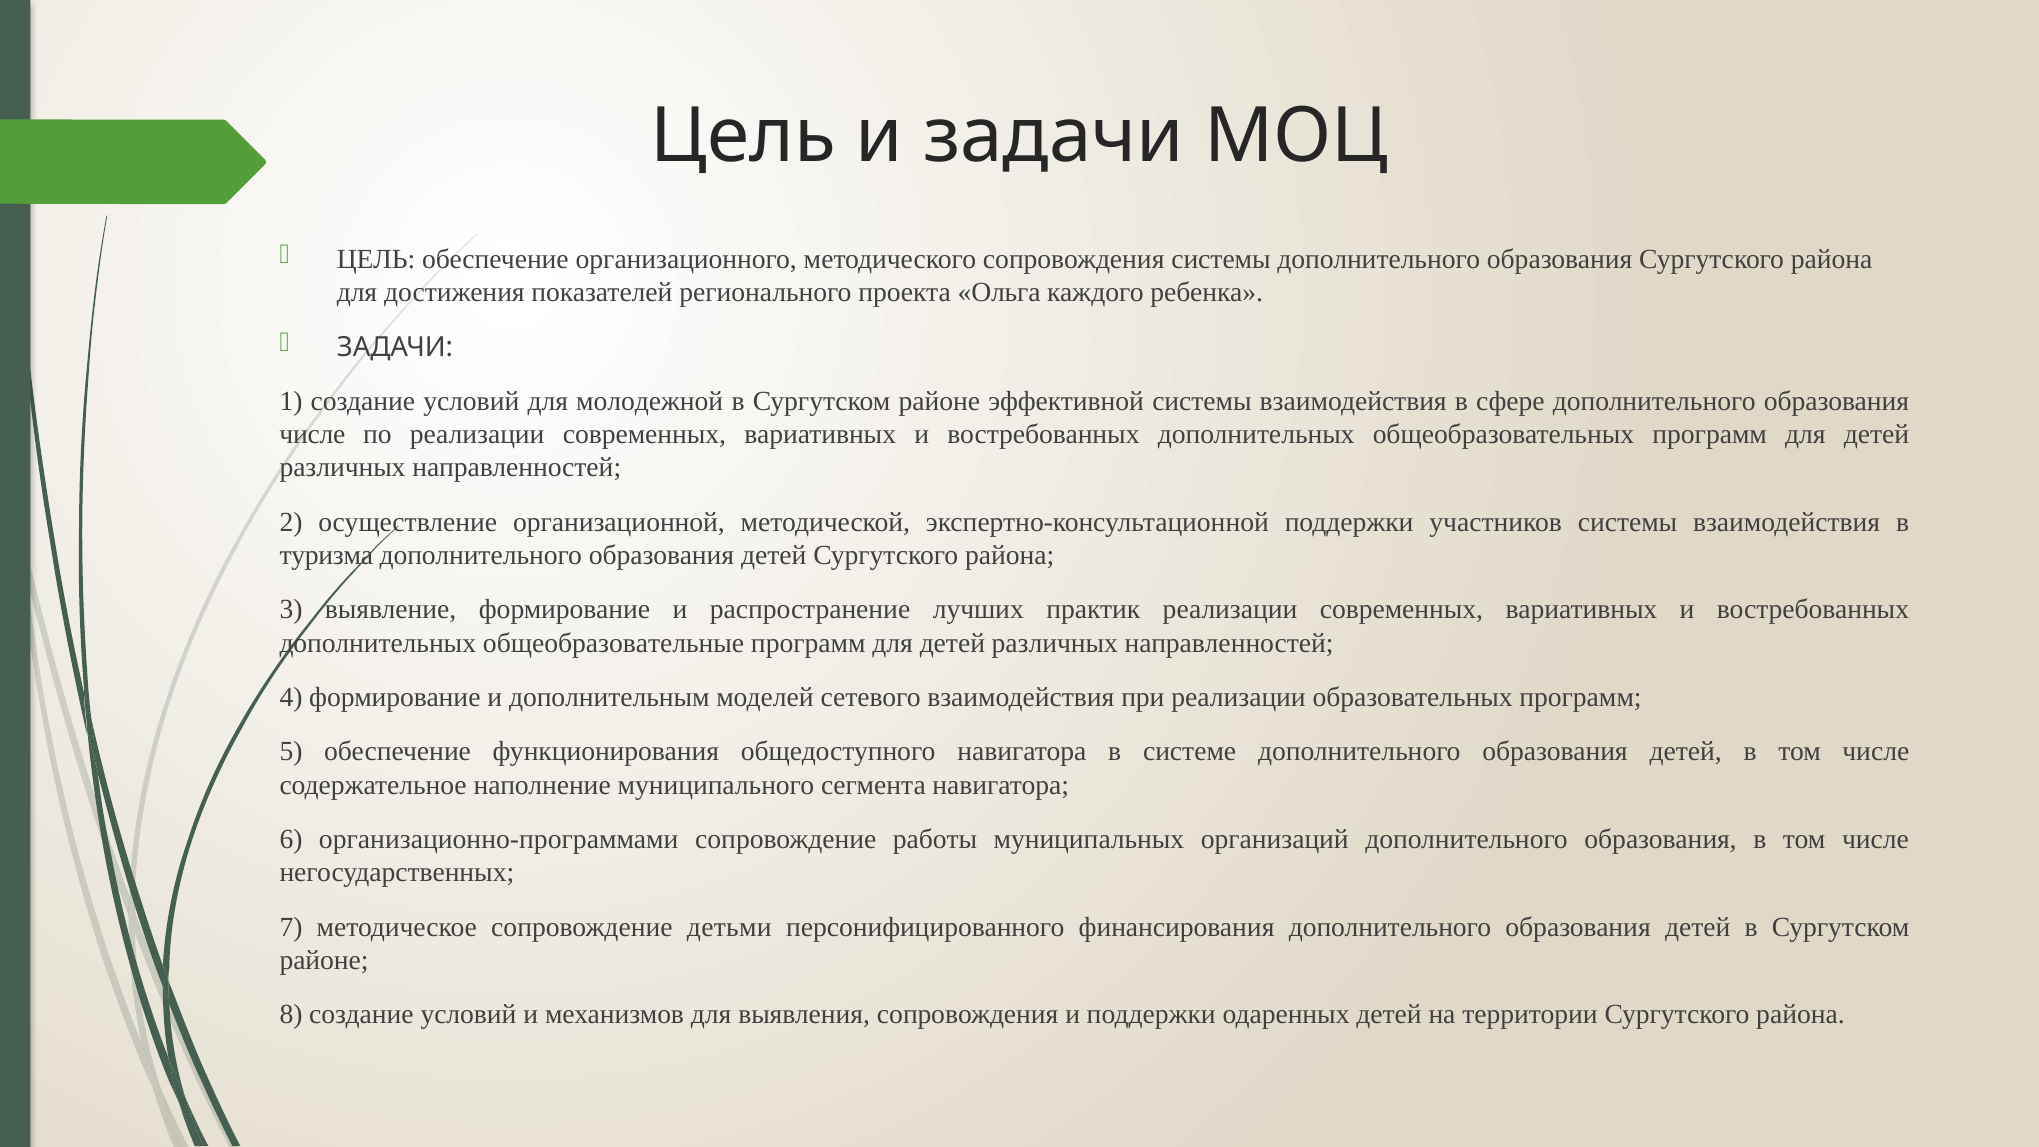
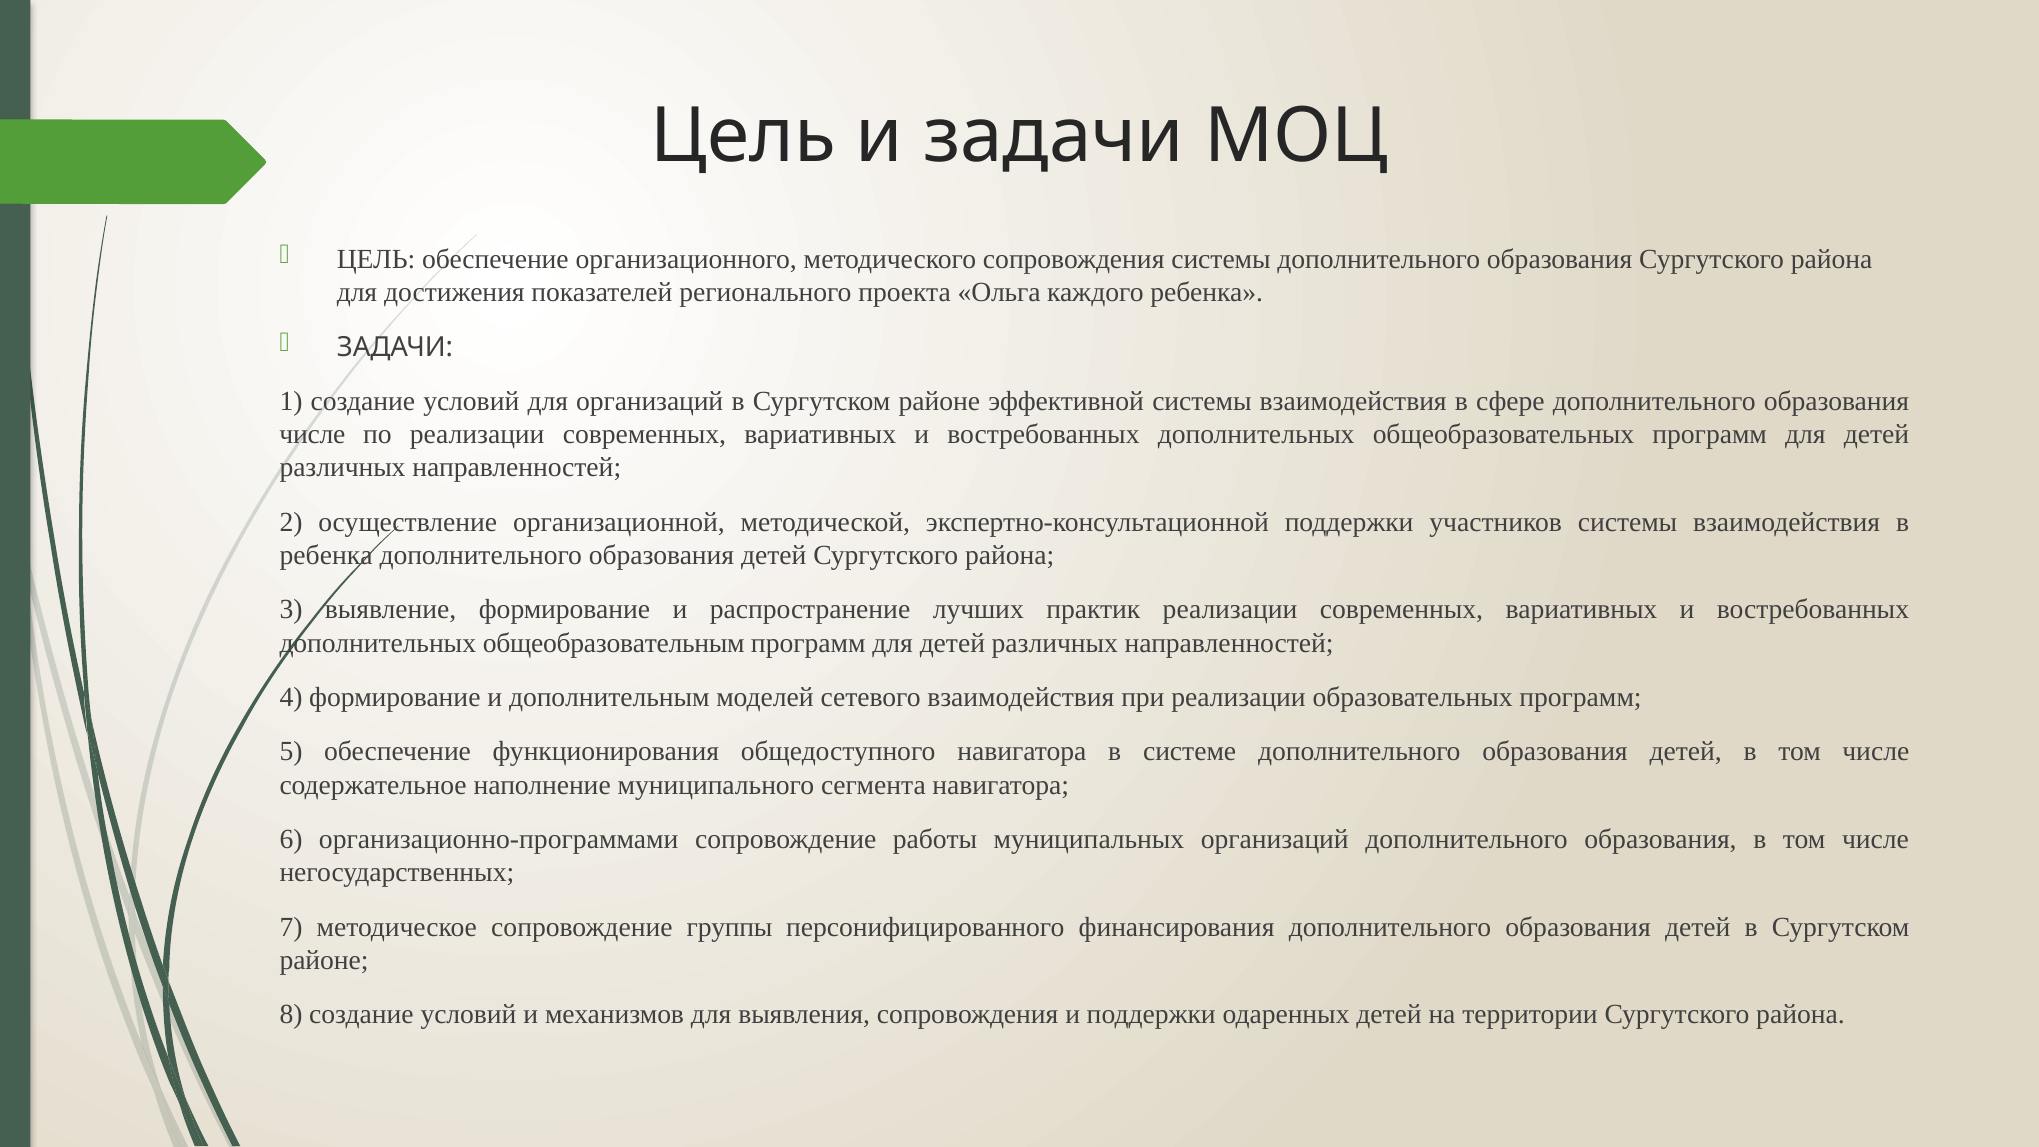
для молодежной: молодежной -> организаций (650, 401)
туризма: туризма -> ребенка (326, 555)
общеобразовательные: общеобразовательные -> общеобразовательным (614, 643)
детьми: детьми -> группы (730, 927)
